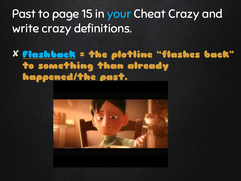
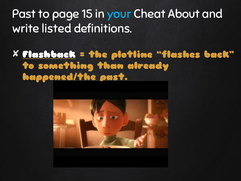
Cheat Crazy: Crazy -> About (184, 14)
write crazy: crazy -> listed (57, 28)
Flashback colour: light blue -> white (49, 54)
